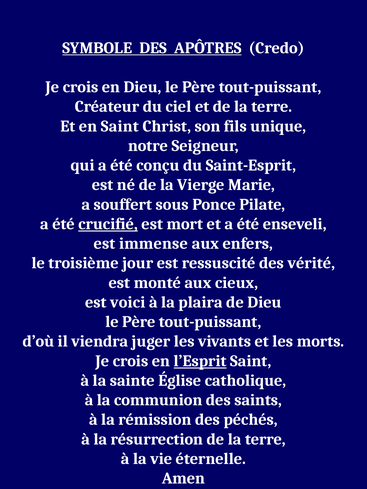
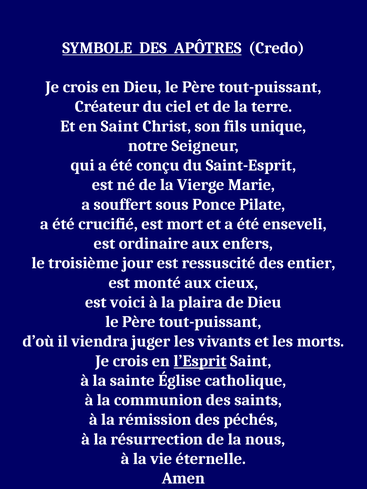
crucifié underline: present -> none (108, 224)
immense: immense -> ordinaire (154, 244)
vérité: vérité -> entier (311, 263)
résurrection de la terre: terre -> nous (265, 439)
